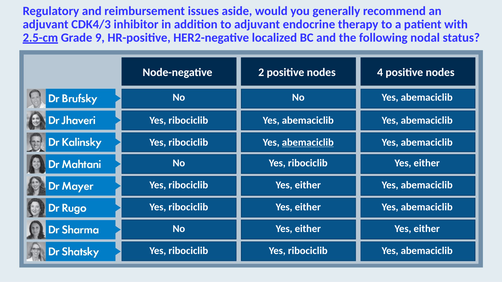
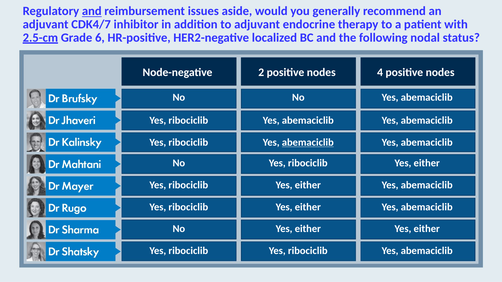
and underline: none -> present (92, 11)
CDK4/3: CDK4/3 -> CDK4/7 (91, 24)
9: 9 -> 6 (100, 38)
